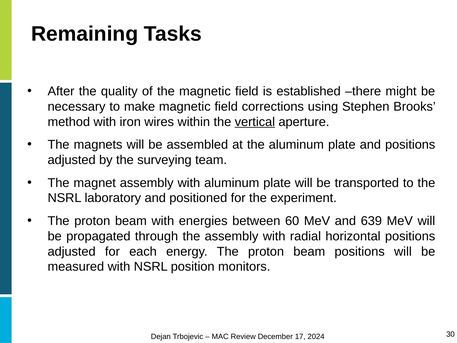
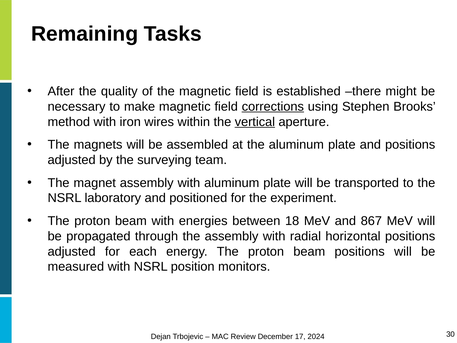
corrections underline: none -> present (273, 107)
60: 60 -> 18 (292, 221)
639: 639 -> 867 (371, 221)
